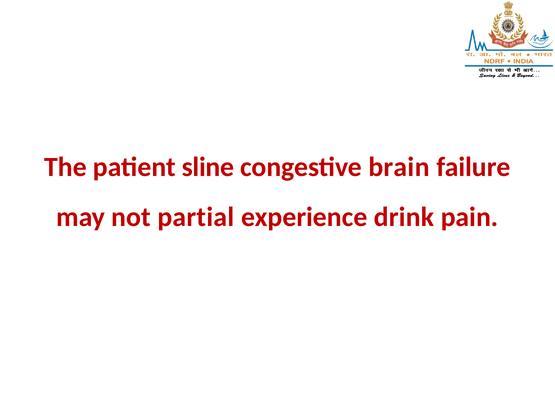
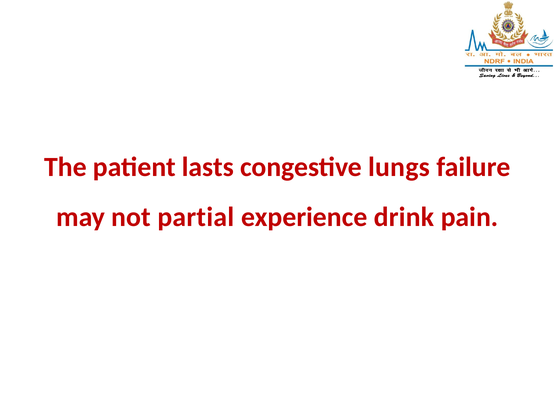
sline: sline -> lasts (208, 167)
brain: brain -> lungs (399, 167)
